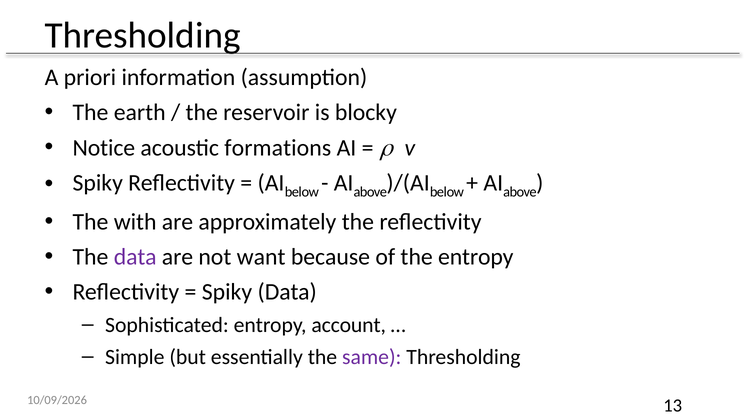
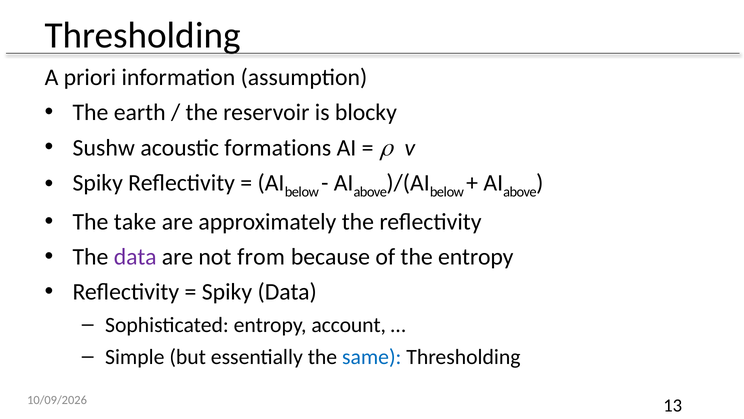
Notice: Notice -> Sushw (104, 148)
with: with -> take (135, 222)
want: want -> from (261, 257)
same colour: purple -> blue (372, 357)
